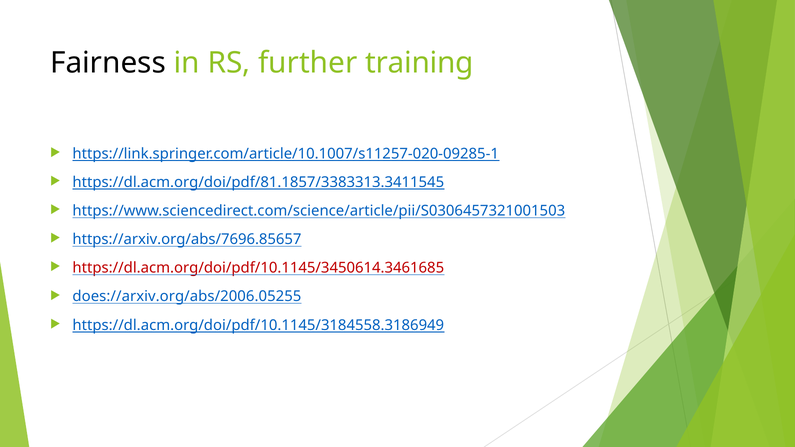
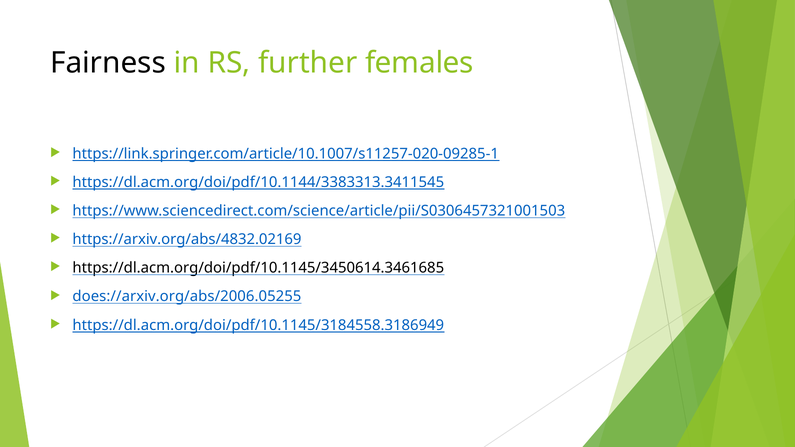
training: training -> females (419, 63)
https://dl.acm.org/doi/pdf/81.1857/3383313.3411545: https://dl.acm.org/doi/pdf/81.1857/3383313.3411545 -> https://dl.acm.org/doi/pdf/10.1144/3383313.3411545 (258, 182)
https://arxiv.org/abs/7696.85657: https://arxiv.org/abs/7696.85657 -> https://arxiv.org/abs/4832.02169 (187, 240)
https://dl.acm.org/doi/pdf/10.1145/3450614.3461685 colour: red -> black (258, 268)
